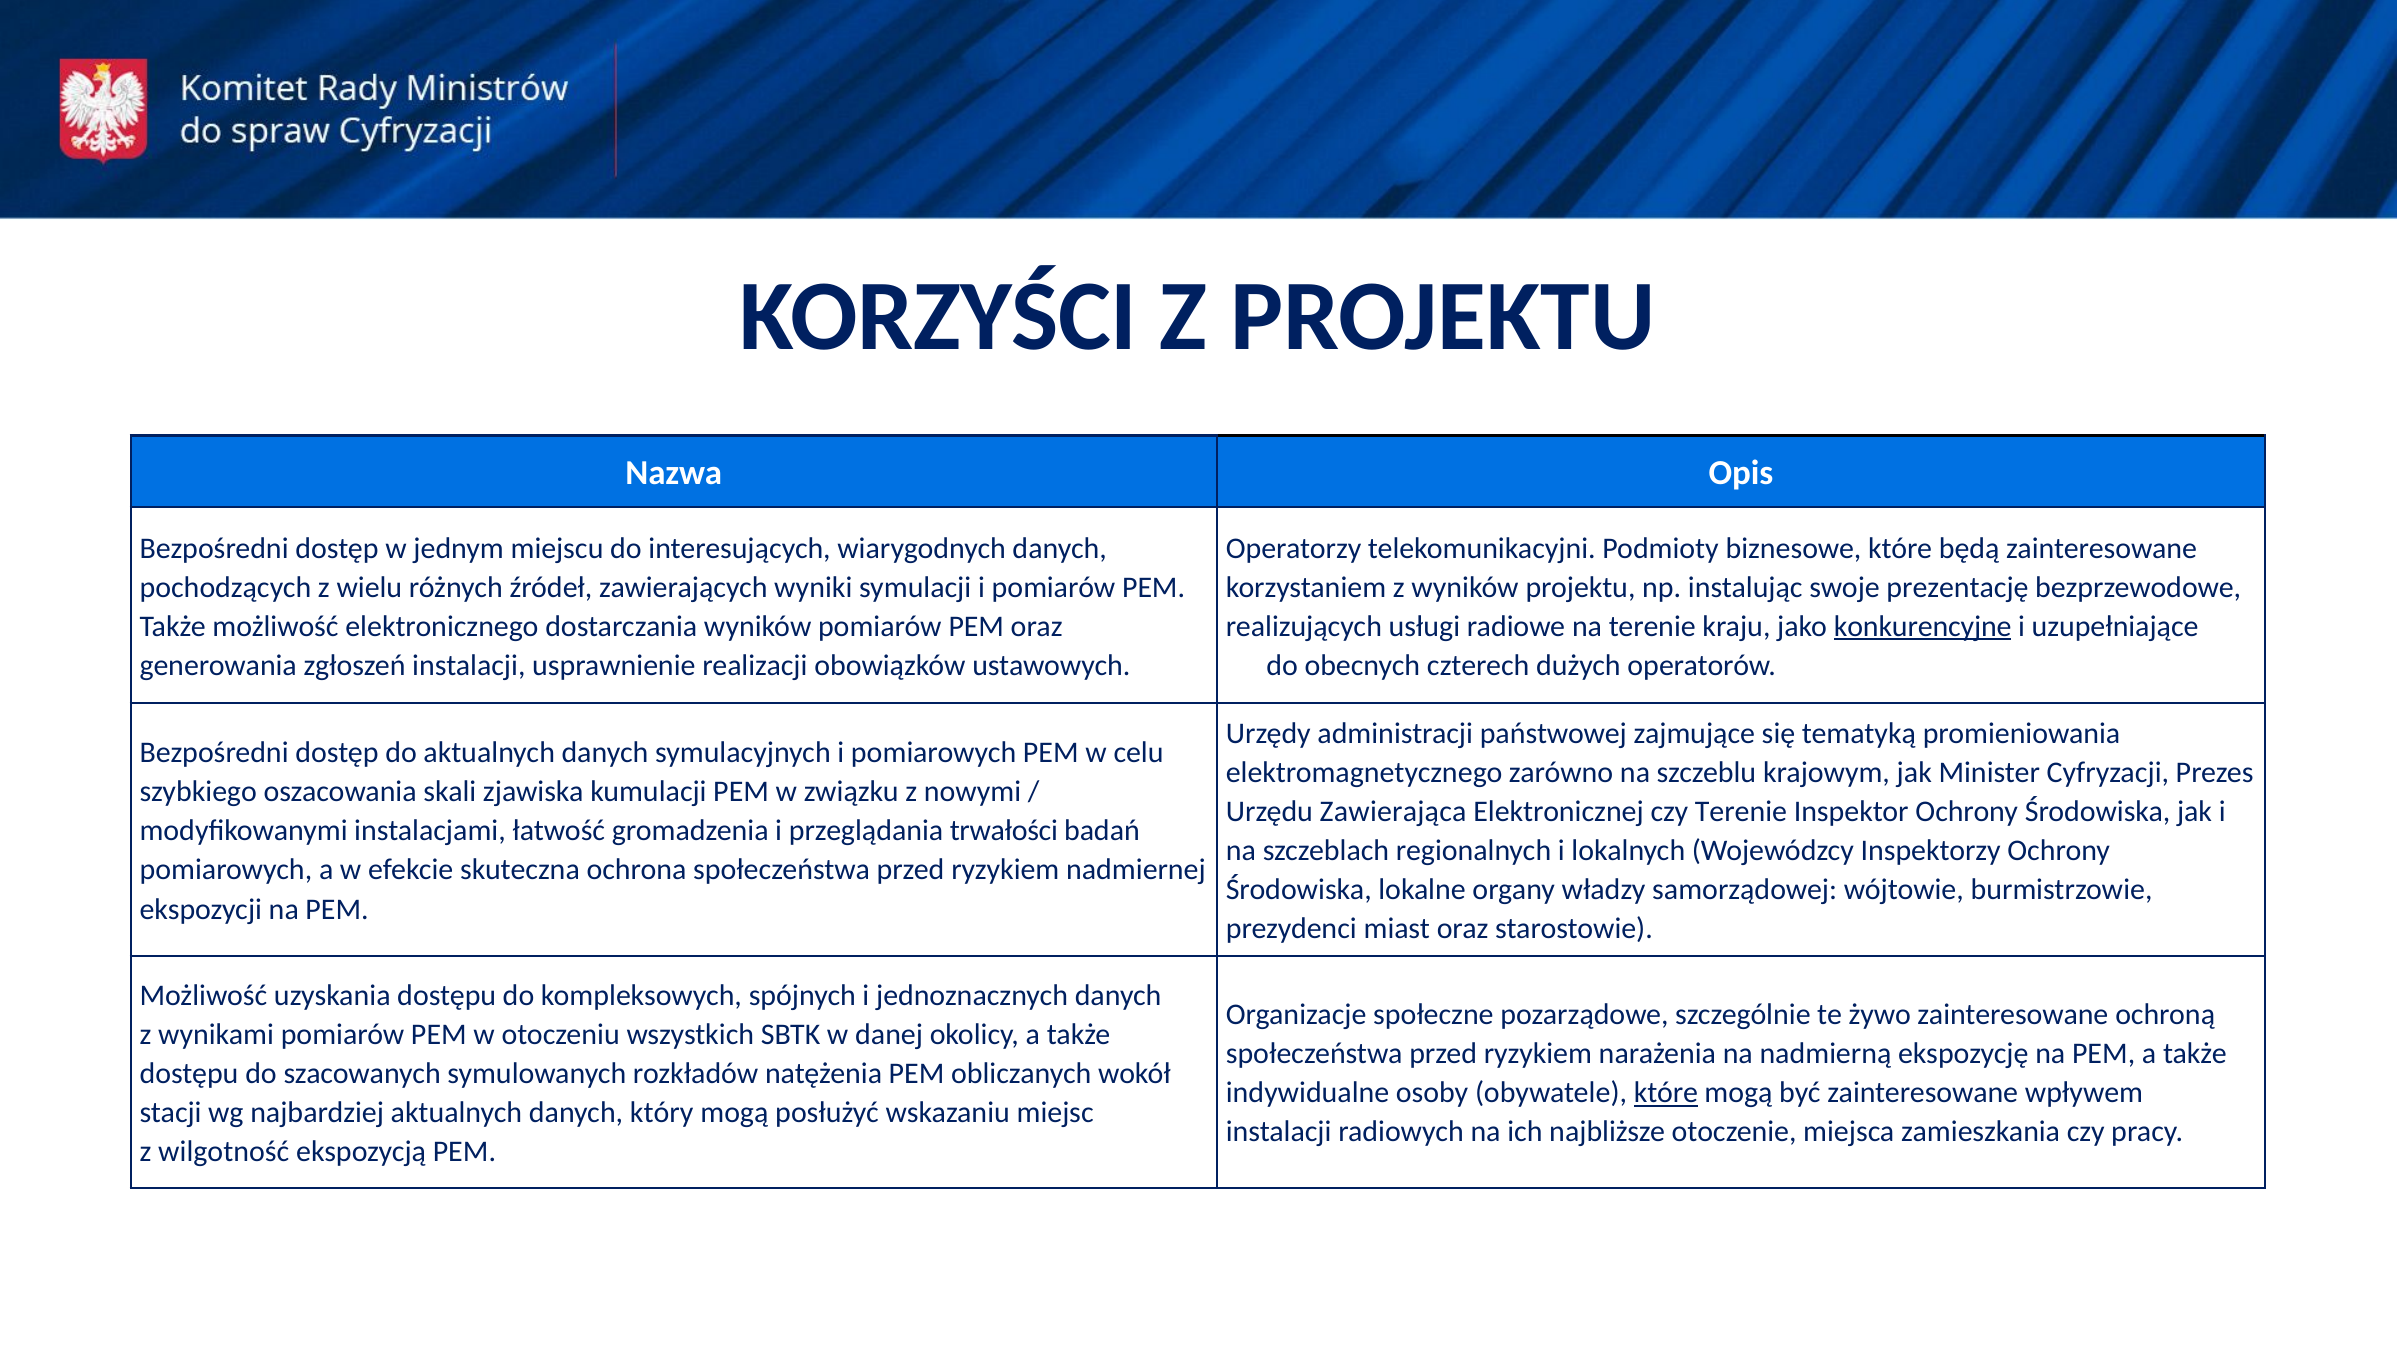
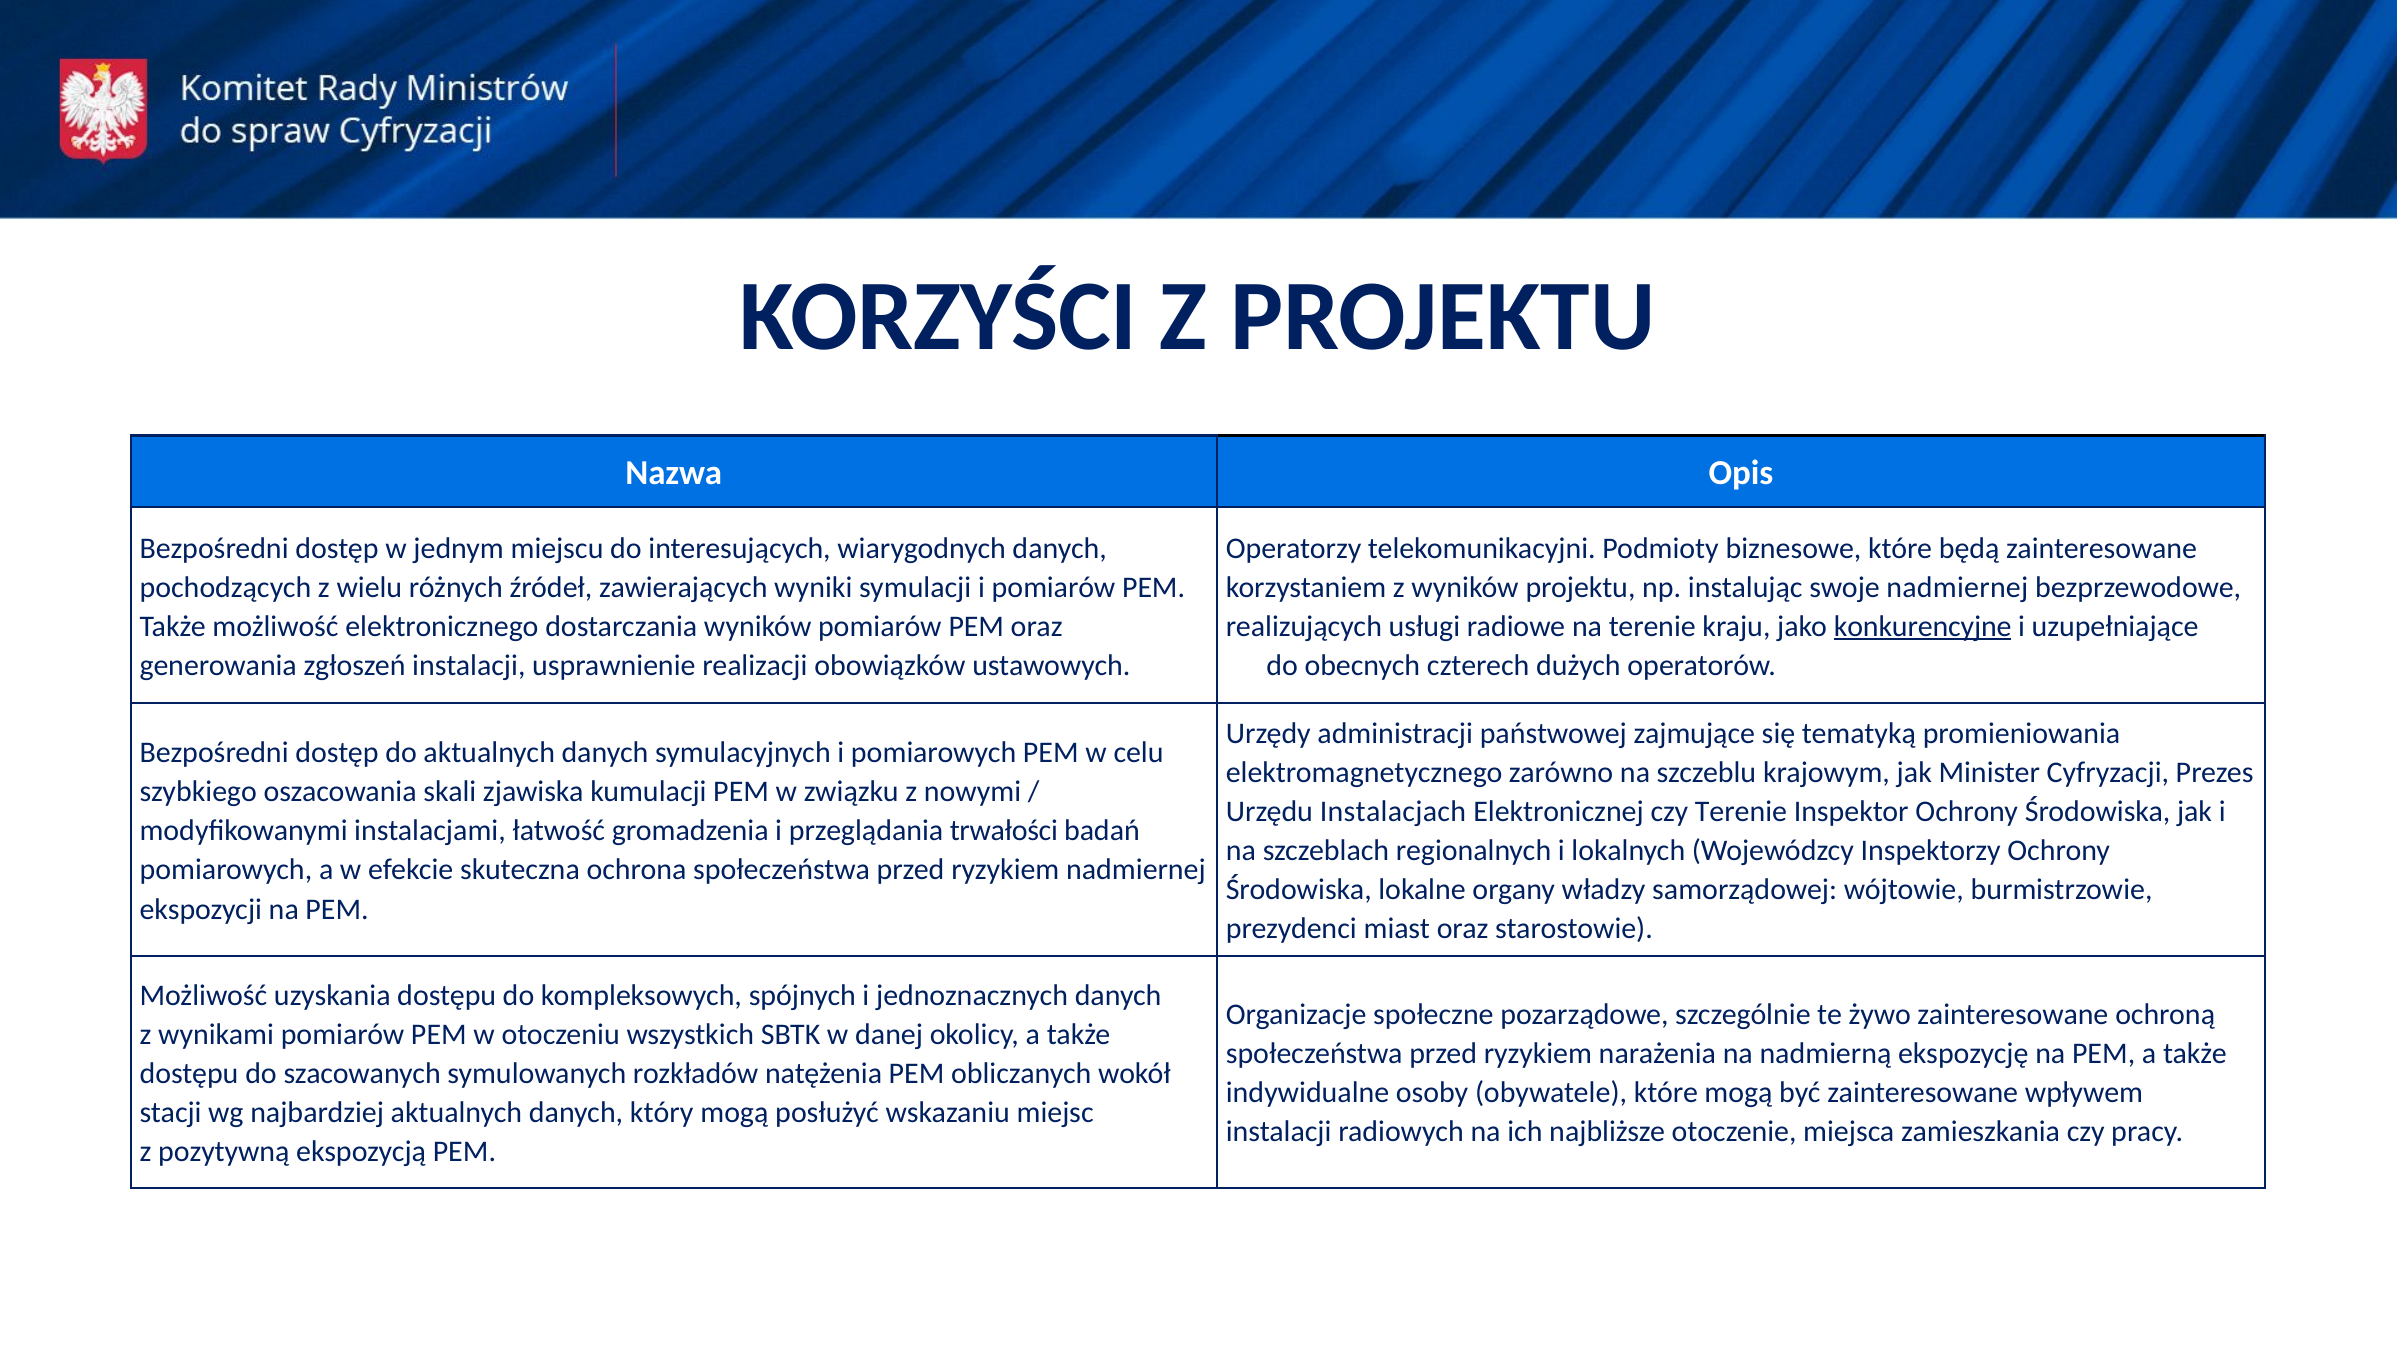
swoje prezentację: prezentację -> nadmiernej (1957, 587)
Zawierająca: Zawierająca -> Instalacjach (1393, 812)
które underline: present -> none (1666, 1093)
wilgotność: wilgotność -> pozytywną (224, 1152)
